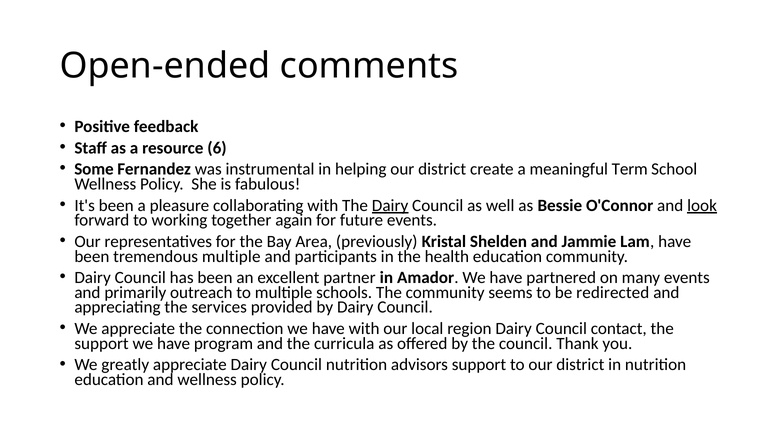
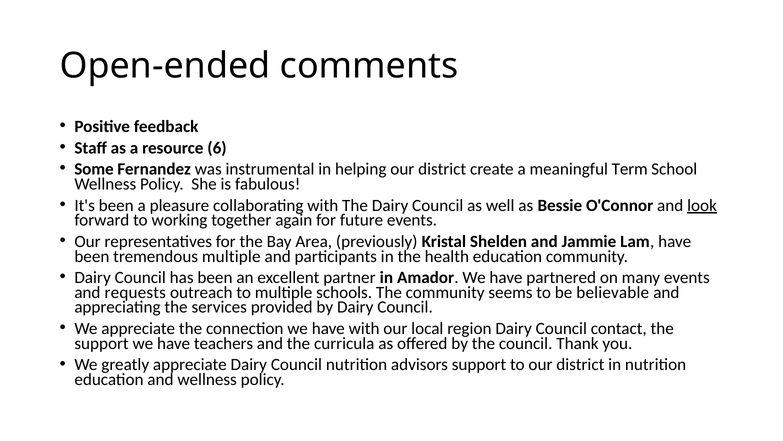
Dairy underline: present -> none (390, 205)
primarily: primarily -> requests (135, 292)
redirected: redirected -> believable (613, 292)
program: program -> teachers (224, 343)
